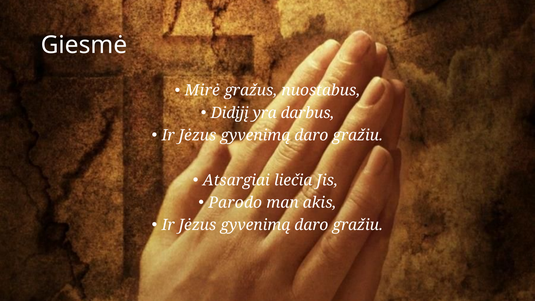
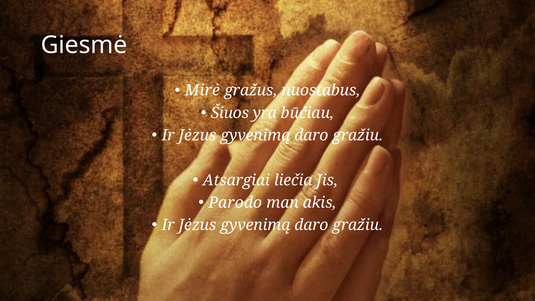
Didįjį: Didįjį -> Šiuos (230, 113)
darbus: darbus -> būčiau (307, 113)
